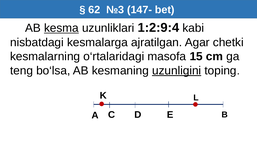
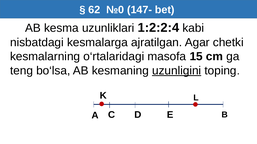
№3: №3 -> №0 (115, 10)
kesma underline: present -> none (61, 28)
1:2:9:4: 1:2:9:4 -> 1:2:2:4 (158, 28)
